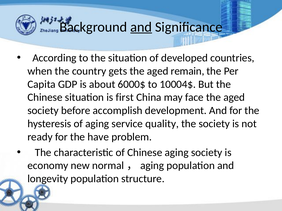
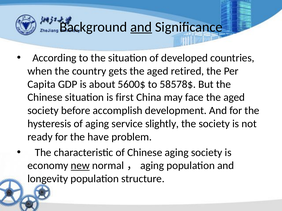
remain: remain -> retired (187, 71)
6000$: 6000$ -> 5600$ (132, 84)
10004$: 10004$ -> 58578$ (178, 84)
quality: quality -> slightly (162, 124)
new underline: none -> present (80, 166)
